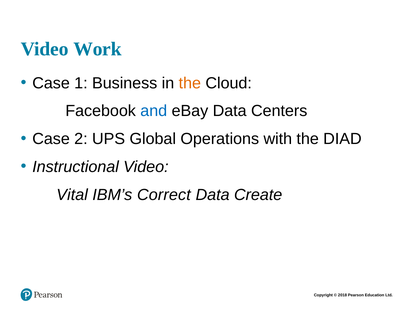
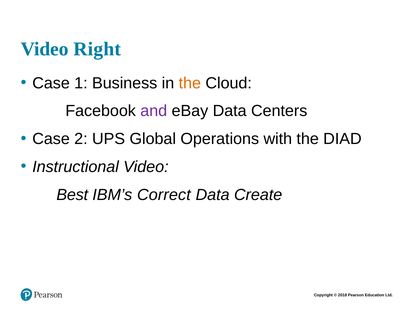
Work: Work -> Right (97, 49)
and colour: blue -> purple (154, 111)
Vital: Vital -> Best (72, 195)
